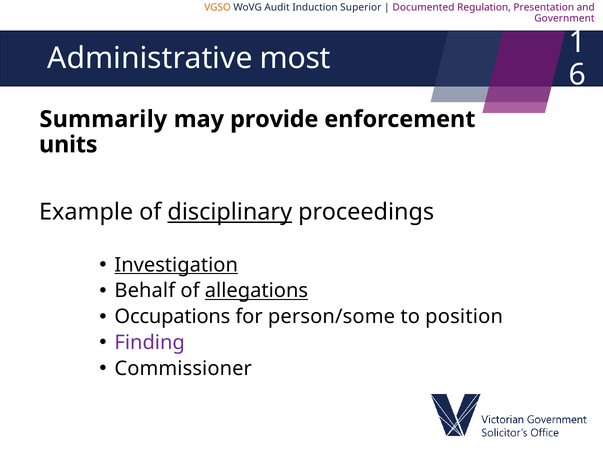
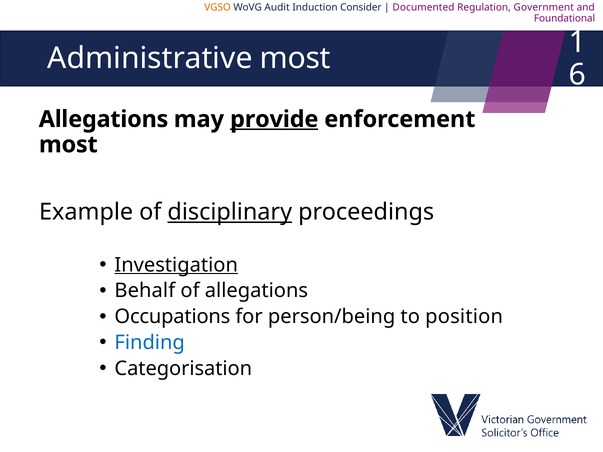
Superior: Superior -> Consider (361, 7)
Presentation: Presentation -> Government (544, 7)
Government: Government -> Foundational (565, 18)
Summarily: Summarily -> Allegations (104, 119)
provide underline: none -> present (274, 119)
units: units -> most (68, 145)
allegations underline: present -> none (256, 291)
person/some: person/some -> person/being (332, 317)
Finding colour: purple -> blue (150, 343)
Commissioner: Commissioner -> Categorisation (183, 369)
